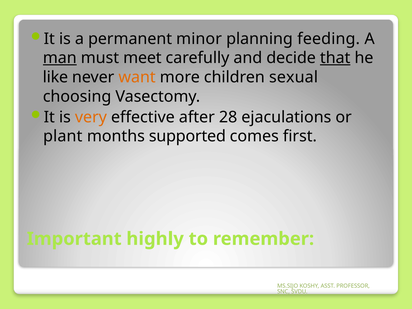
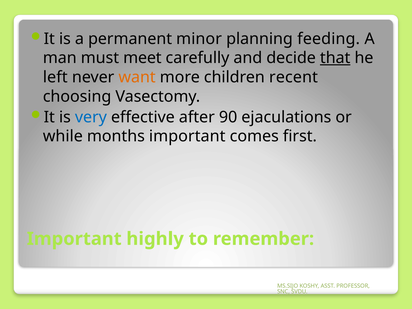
man underline: present -> none (60, 58)
like: like -> left (55, 77)
sexual: sexual -> recent (294, 77)
very colour: orange -> blue (91, 117)
28: 28 -> 90 (228, 117)
plant: plant -> while (63, 136)
months supported: supported -> important (187, 136)
